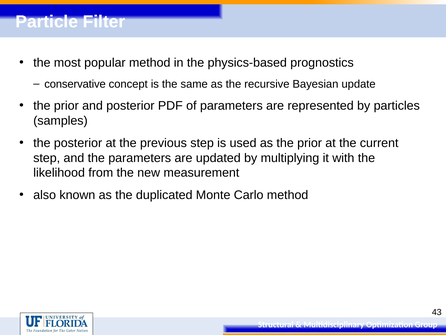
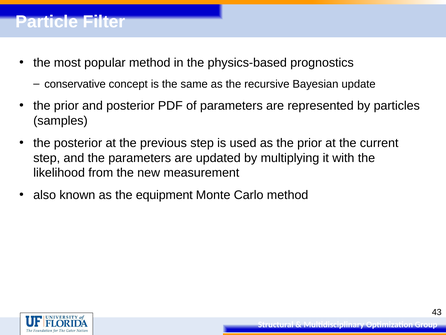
duplicated: duplicated -> equipment (164, 195)
